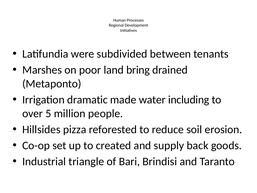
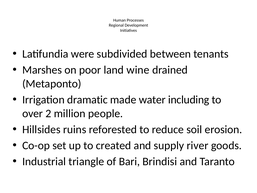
bring: bring -> wine (138, 70)
5: 5 -> 2 (48, 113)
pizza: pizza -> ruins (75, 129)
back: back -> river (198, 145)
